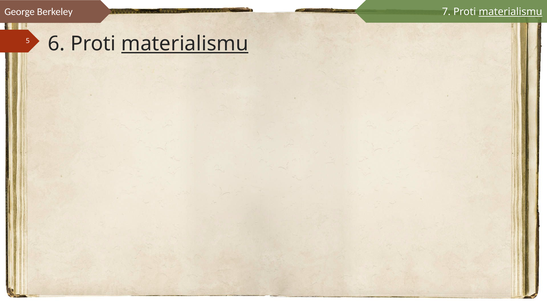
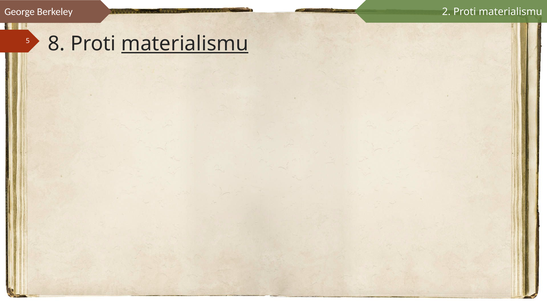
7: 7 -> 2 (446, 12)
materialismu underline: present -> none (511, 12)
6: 6 -> 8 (56, 44)
